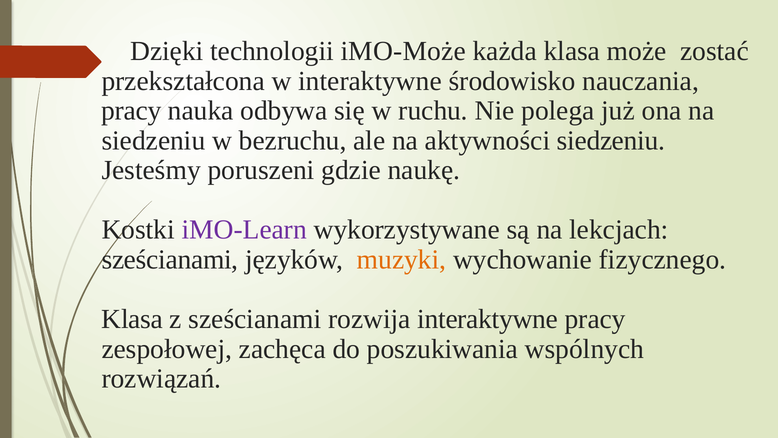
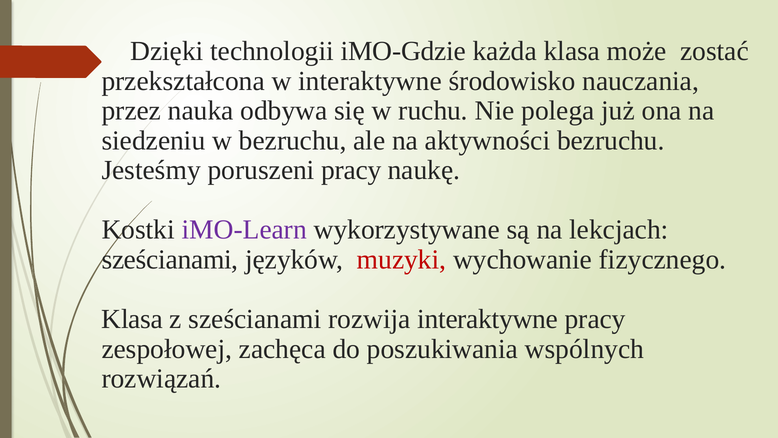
iMO-Może: iMO-Może -> iMO-Gdzie (403, 51)
pracy: pracy -> przez (131, 111)
aktywności siedzeniu: siedzeniu -> bezruchu (611, 140)
poruszeni gdzie: gdzie -> pracy (351, 170)
muzyki colour: orange -> red (402, 259)
